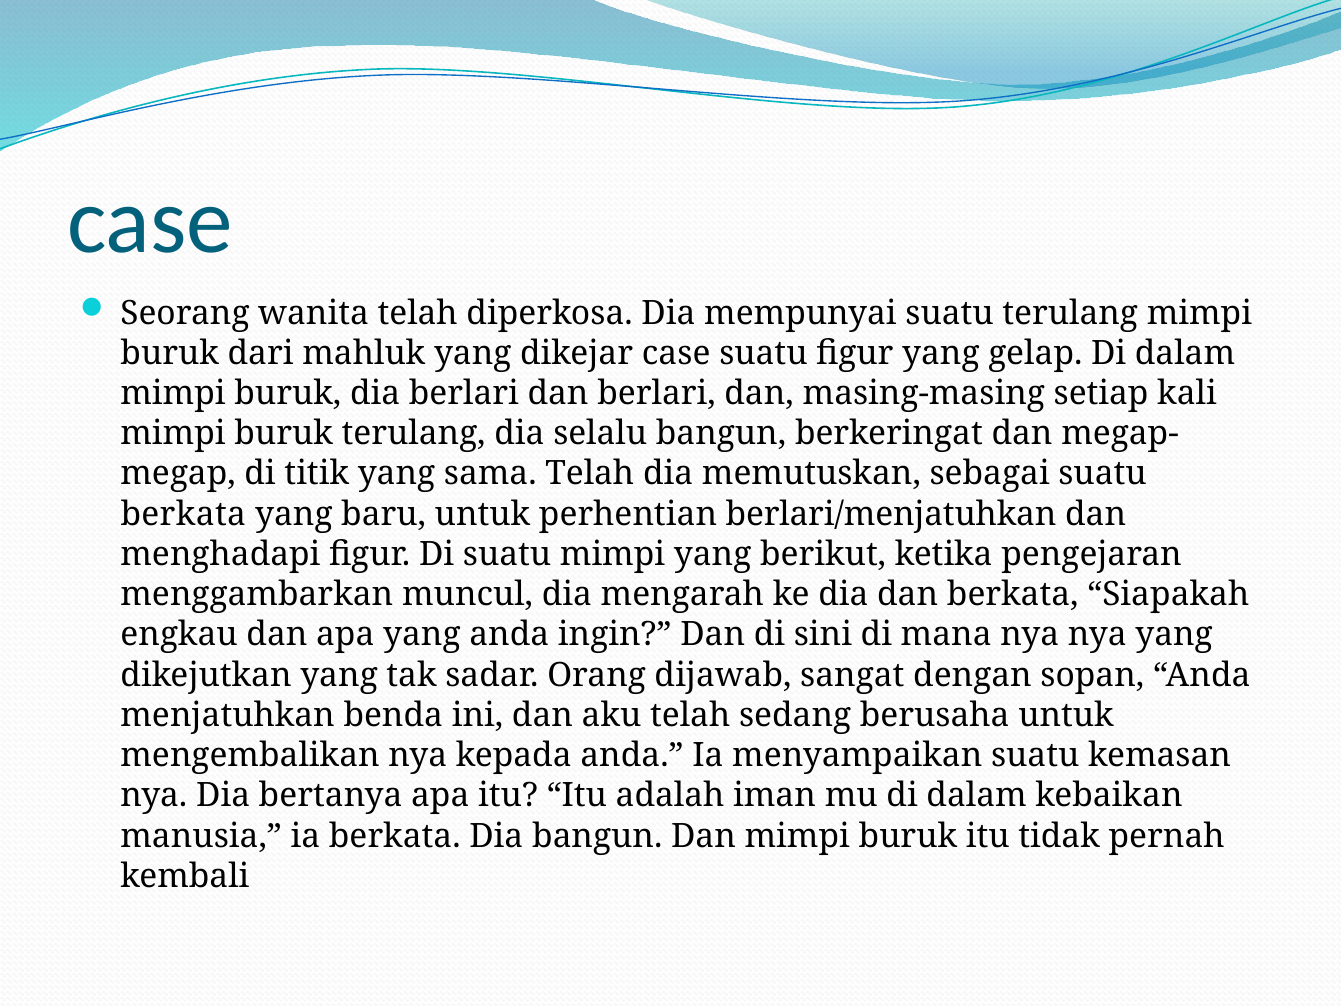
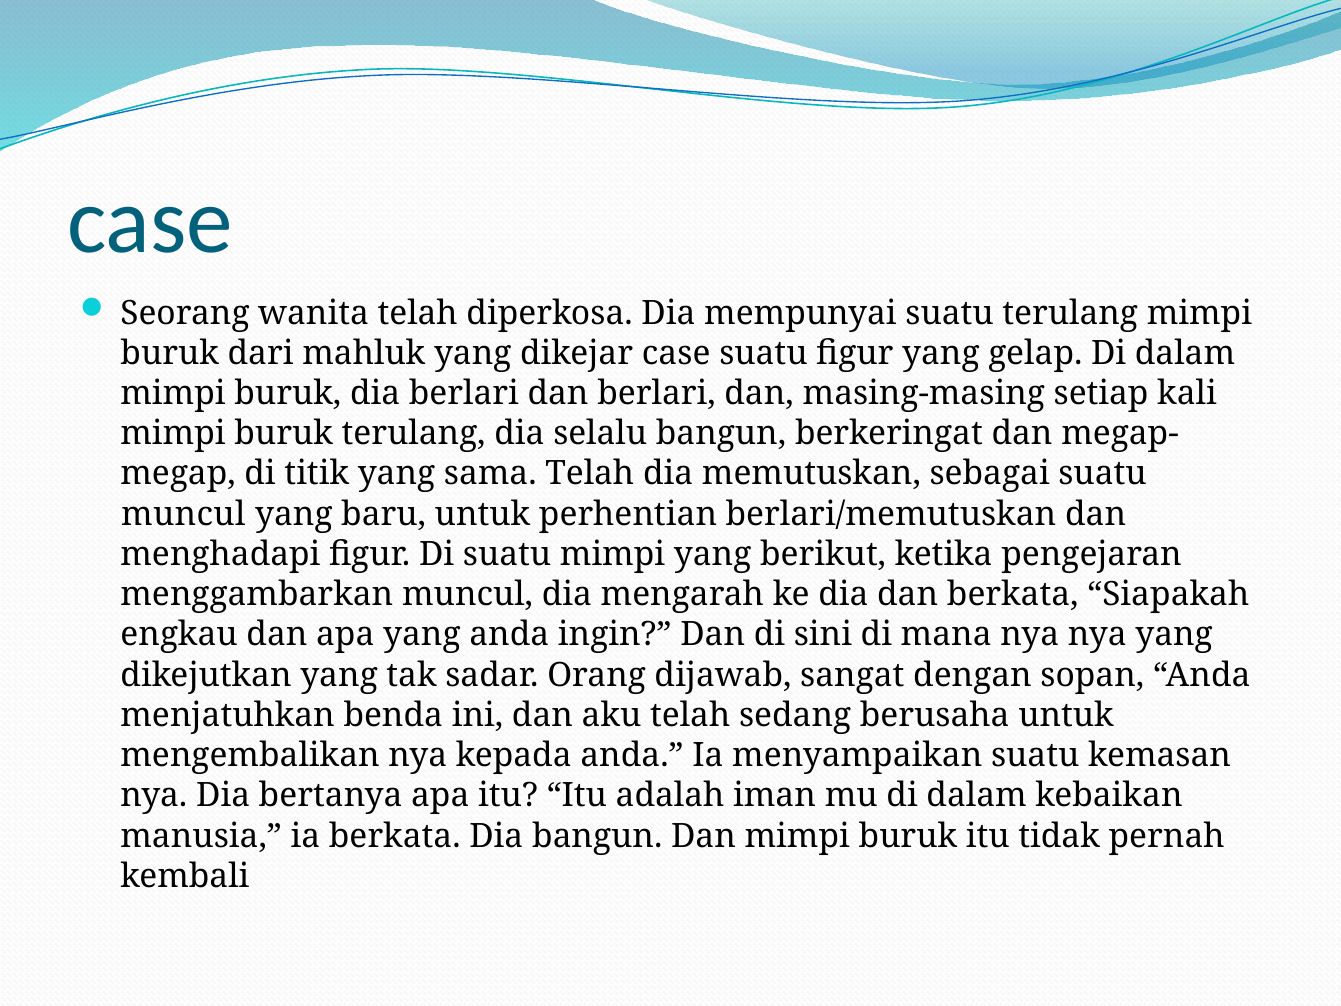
berkata: berkata -> muncul (183, 514)
berlari/menjatuhkan: berlari/menjatuhkan -> berlari/memutuskan (891, 514)
